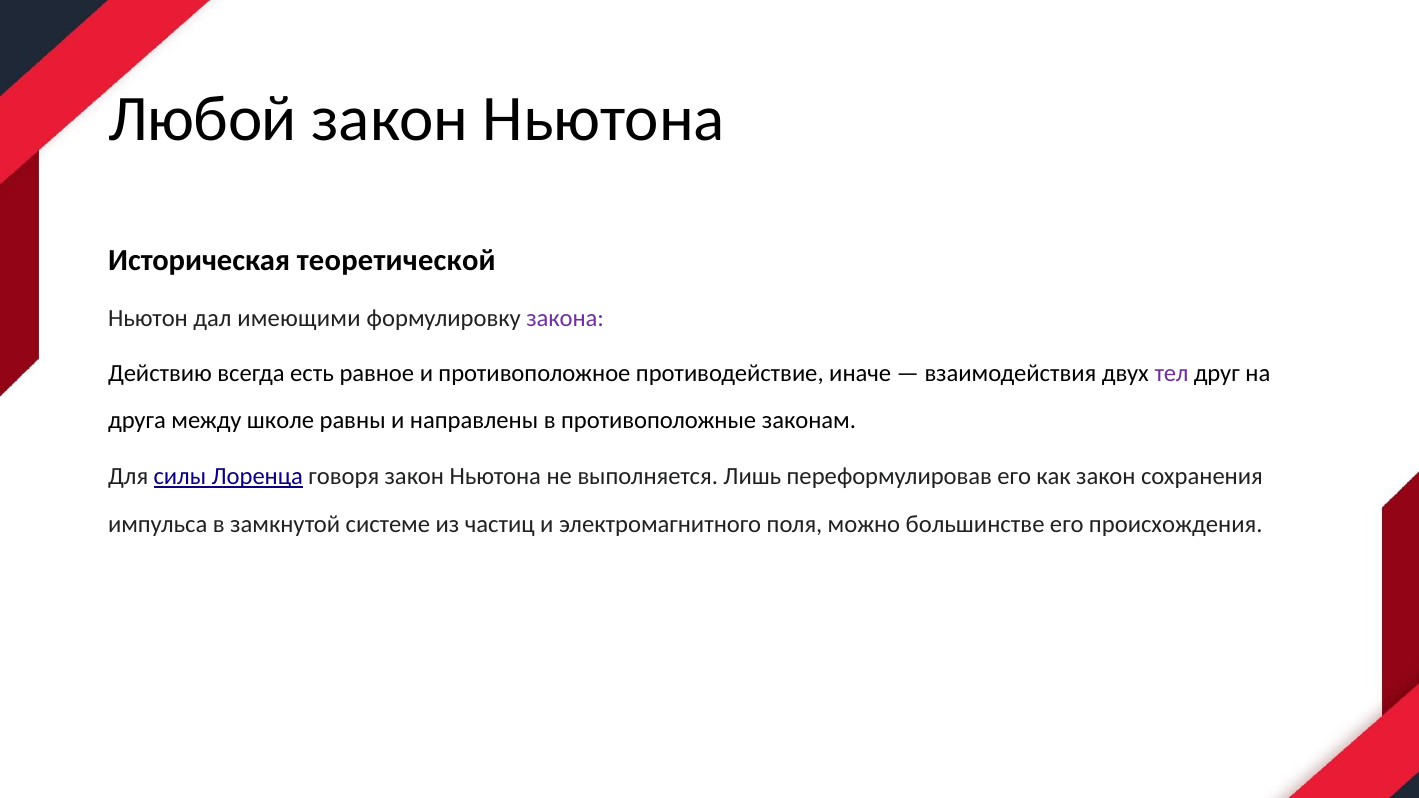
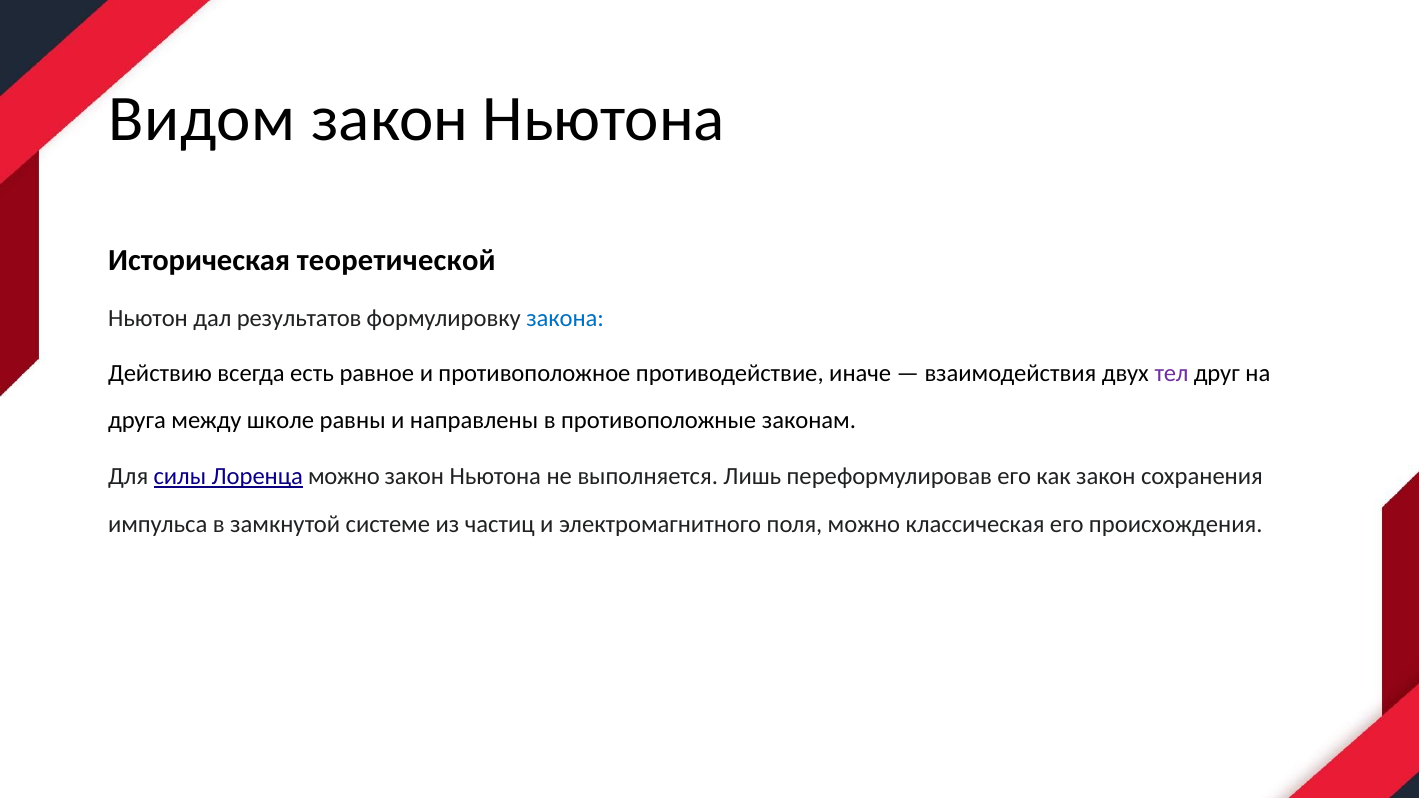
Любой: Любой -> Видом (202, 119)
имеющими: имеющими -> результатов (299, 318)
закона colour: purple -> blue (565, 318)
Лоренца говоря: говоря -> можно (344, 476)
большинстве: большинстве -> классическая (975, 524)
